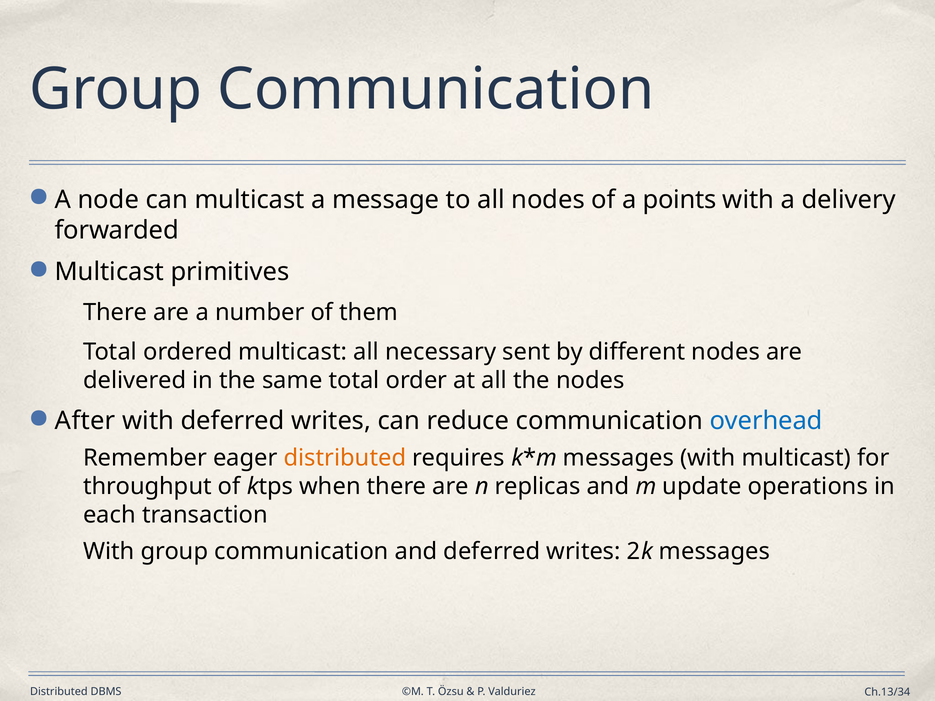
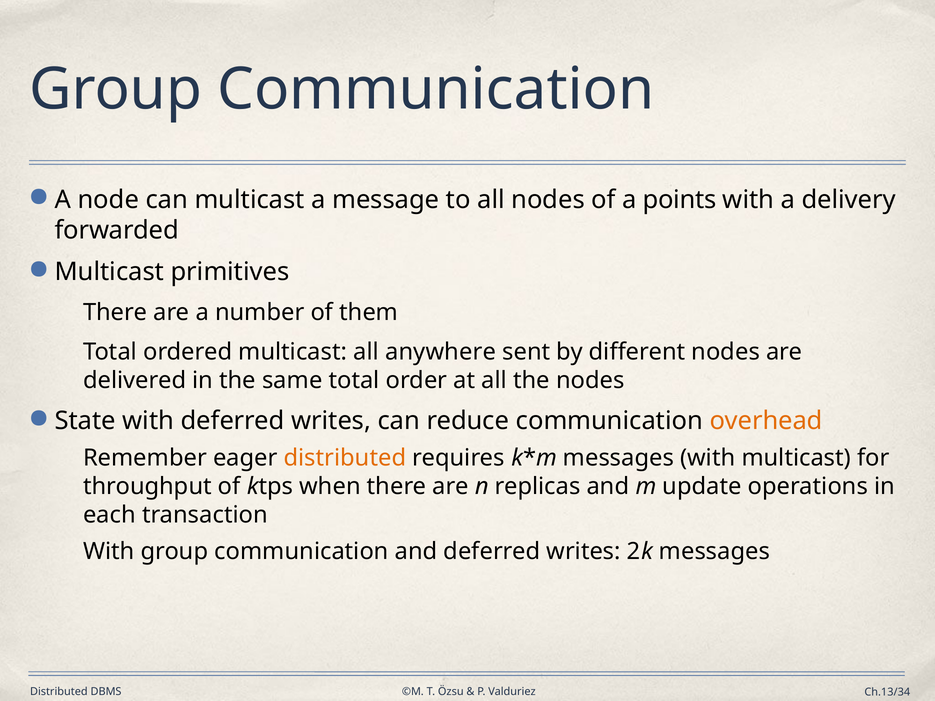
necessary: necessary -> anywhere (441, 352)
After: After -> State (85, 421)
overhead colour: blue -> orange (766, 421)
